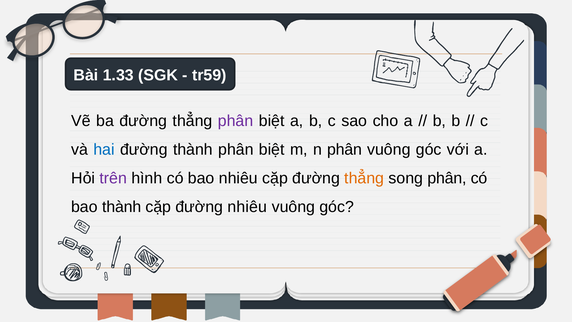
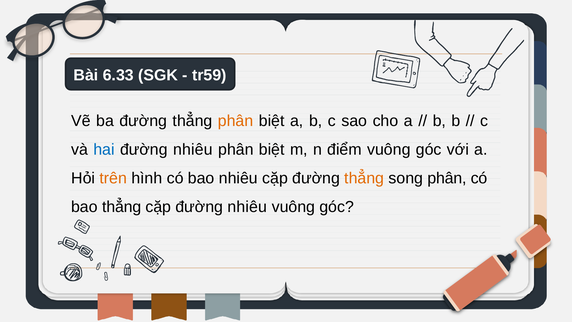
1.33: 1.33 -> 6.33 (118, 75)
phân colour: purple -> orange (236, 121)
thành: thành -> nhiêu (193, 149)
n phân: phân -> điểm (345, 149)
trên colour: purple -> orange (113, 178)
bao thành: thành -> thẳng (122, 207)
